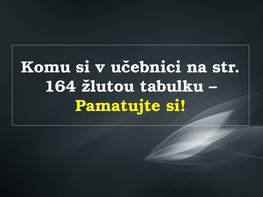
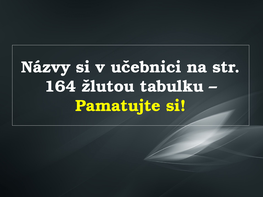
Komu: Komu -> Názvy (46, 67)
